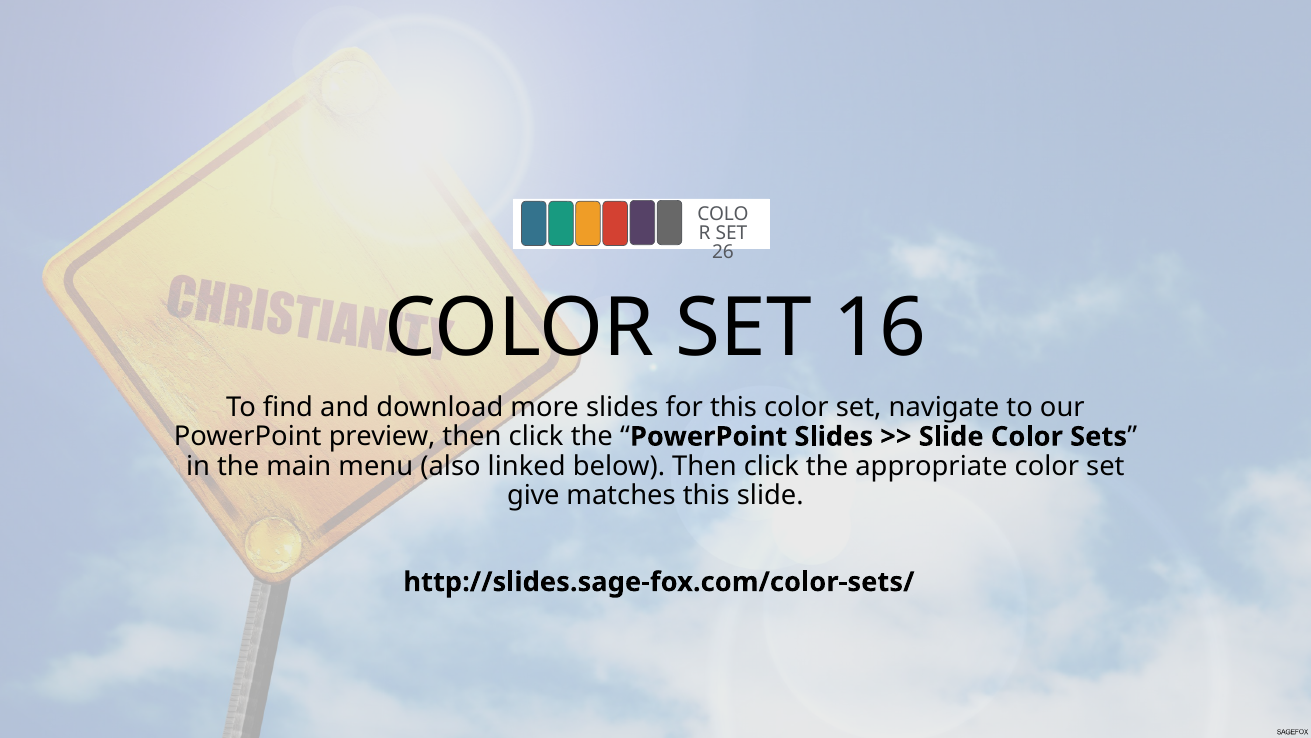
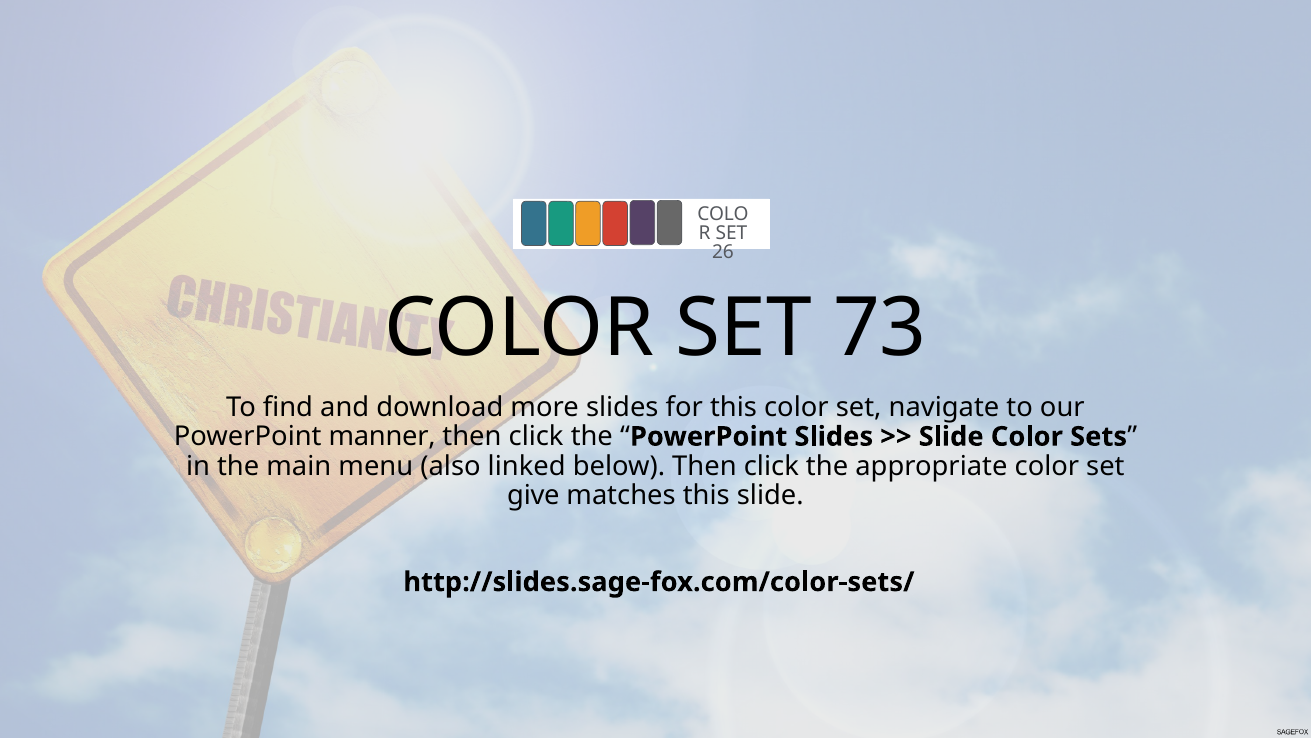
16: 16 -> 73 (880, 328)
preview: preview -> manner (382, 436)
